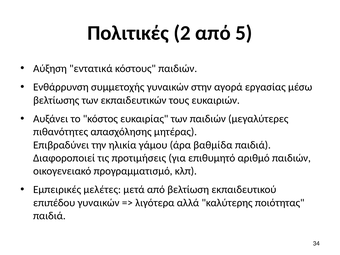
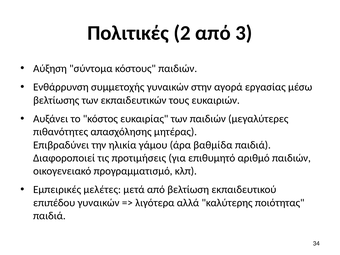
5: 5 -> 3 (244, 33)
εντατικά: εντατικά -> σύντομα (91, 68)
